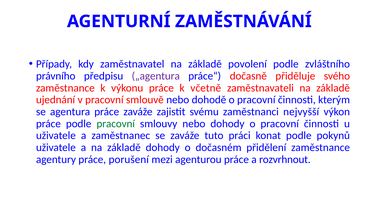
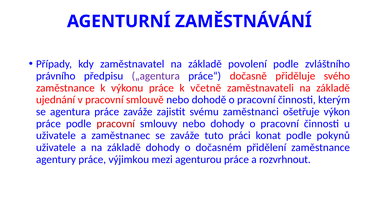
nejvyšší: nejvyšší -> ošetřuje (301, 112)
pracovní colour: green -> red (116, 124)
porušení: porušení -> výjimkou (129, 160)
